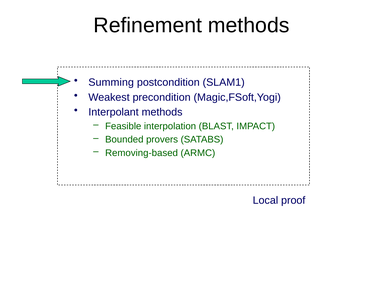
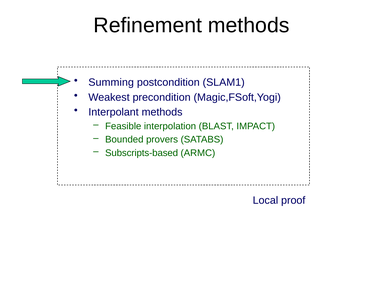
Removing-based: Removing-based -> Subscripts-based (142, 153)
